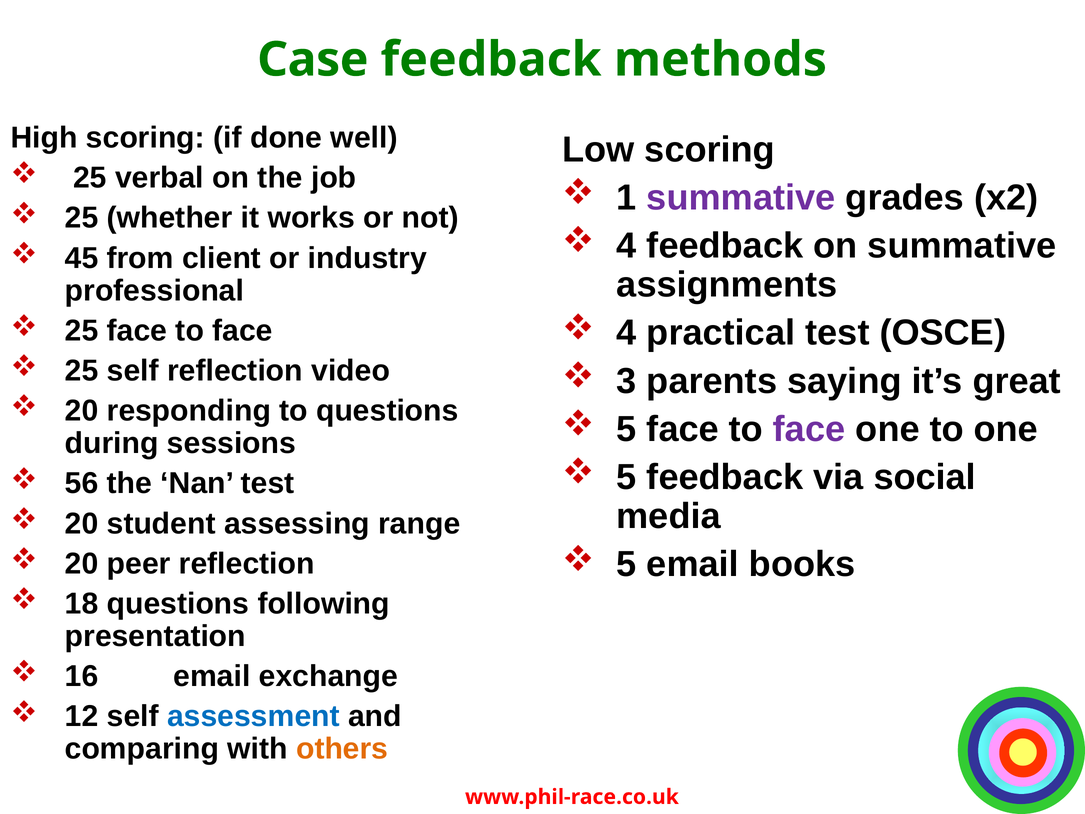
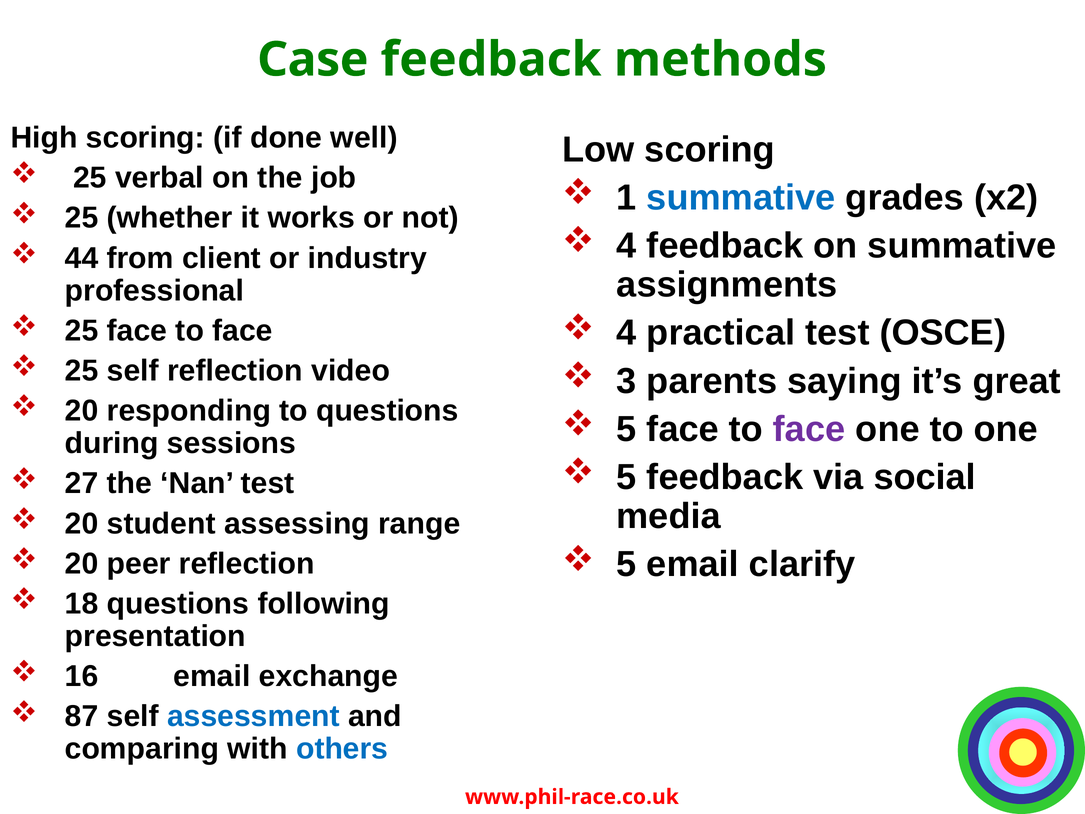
summative colour: purple -> blue (741, 198)
45: 45 -> 44 (82, 258)
56: 56 -> 27 (82, 483)
books: books -> clarify (802, 564)
12: 12 -> 87 (82, 716)
others colour: orange -> blue (342, 749)
